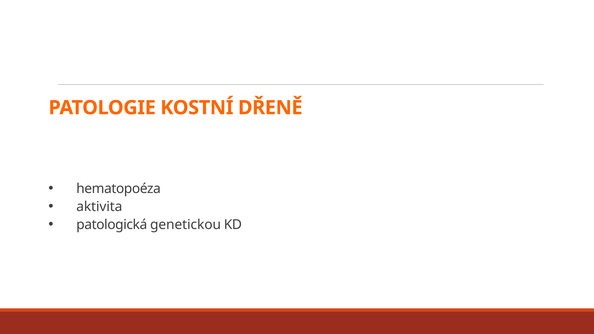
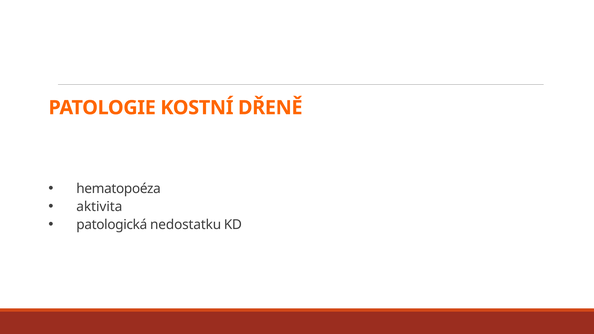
genetickou: genetickou -> nedostatku (186, 225)
